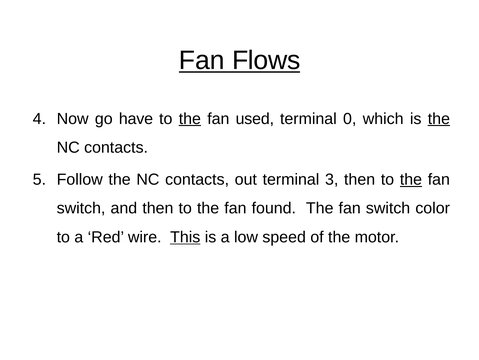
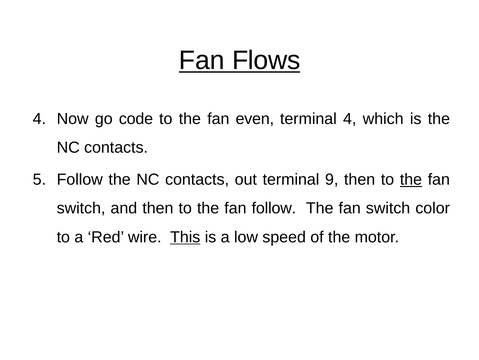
have: have -> code (136, 118)
the underline: present -> none (190, 118)
used: used -> even (255, 118)
terminal 0: 0 -> 4 (350, 118)
the underline: present -> none (439, 118)
3: 3 -> 9 (332, 179)
fan found: found -> follow (274, 208)
